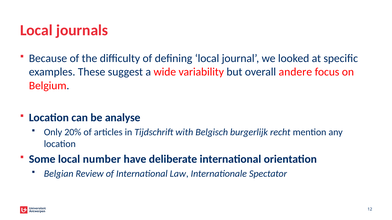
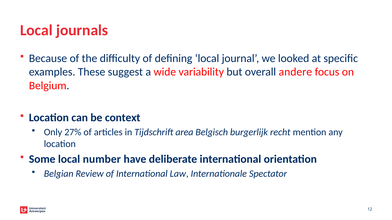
analyse: analyse -> context (123, 118)
20%: 20% -> 27% (73, 132)
with: with -> area (184, 132)
